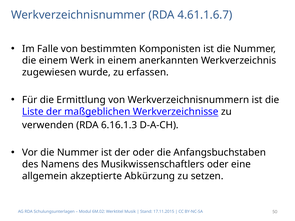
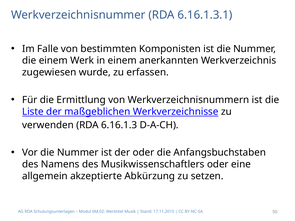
4.61.1.6.7: 4.61.1.6.7 -> 6.16.1.3.1 (205, 15)
